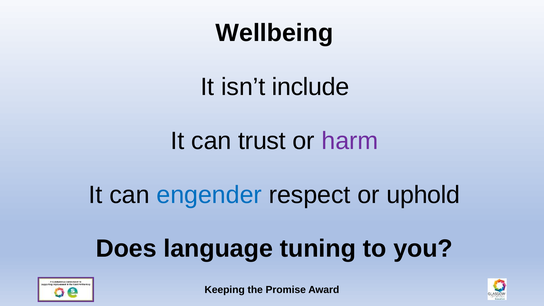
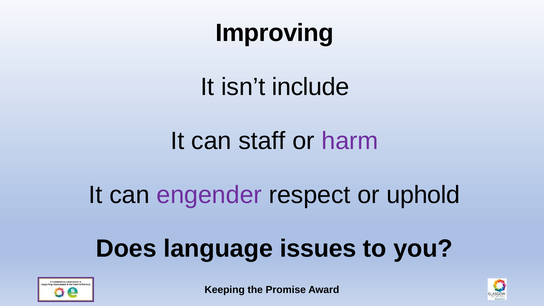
Wellbeing: Wellbeing -> Improving (275, 33)
trust: trust -> staff (262, 141)
engender colour: blue -> purple (209, 195)
tuning: tuning -> issues (318, 249)
